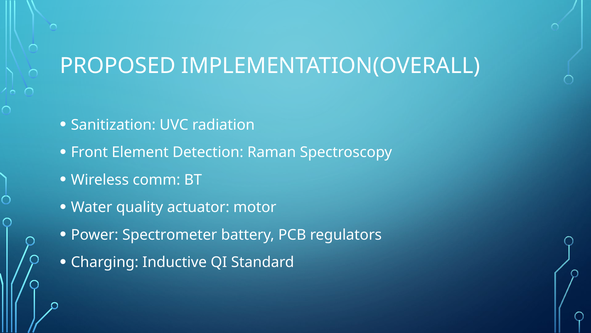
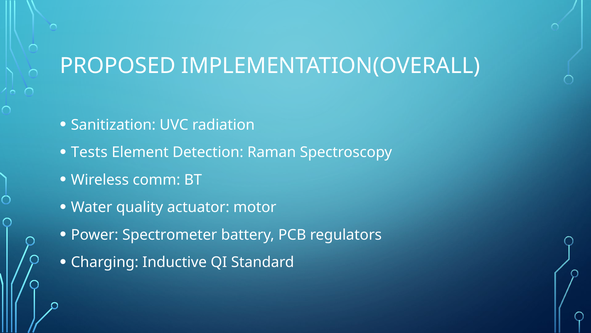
Front: Front -> Tests (89, 152)
